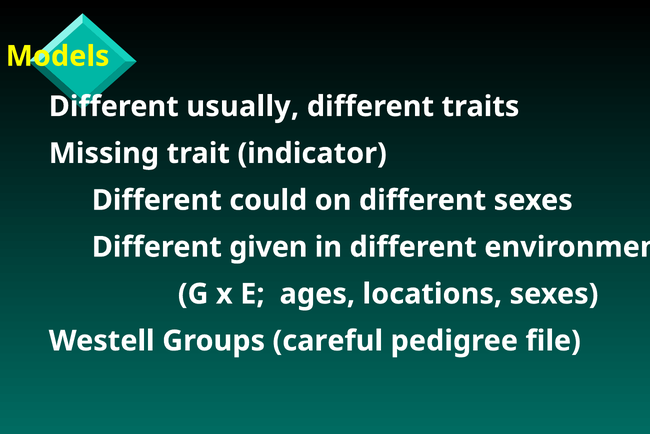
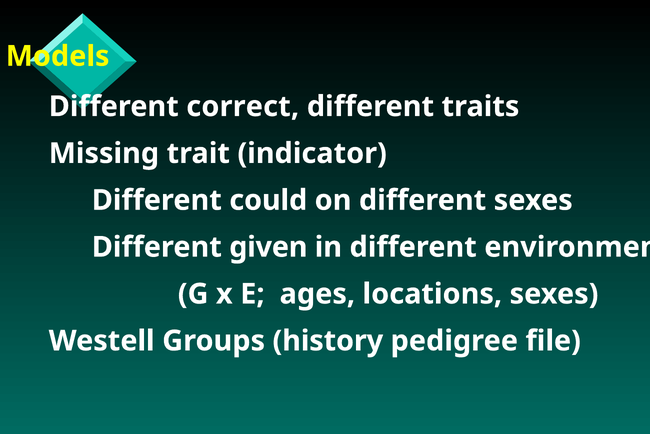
usually: usually -> correct (243, 106)
careful: careful -> history (328, 340)
